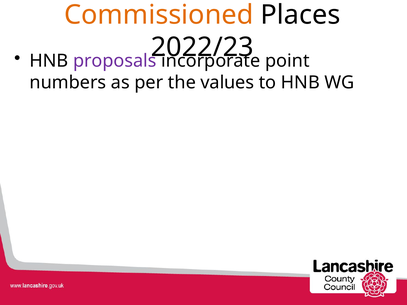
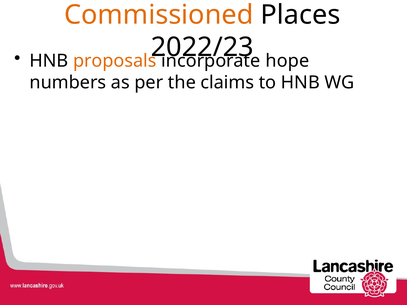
proposals colour: purple -> orange (115, 61)
point: point -> hope (287, 61)
values: values -> claims (227, 83)
